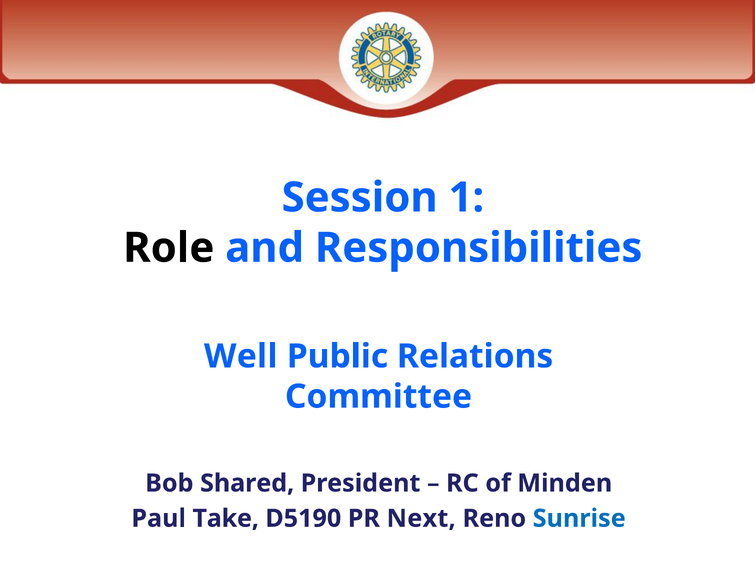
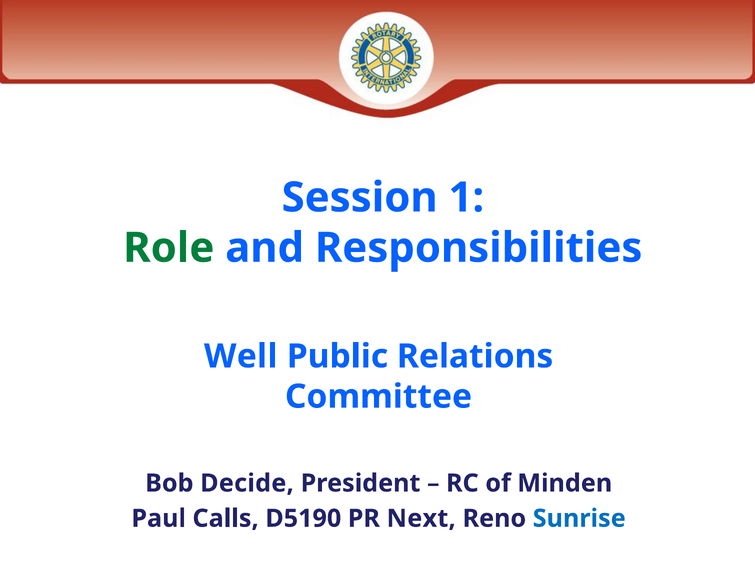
Role colour: black -> green (169, 248)
Shared: Shared -> Decide (247, 483)
Take: Take -> Calls (226, 519)
